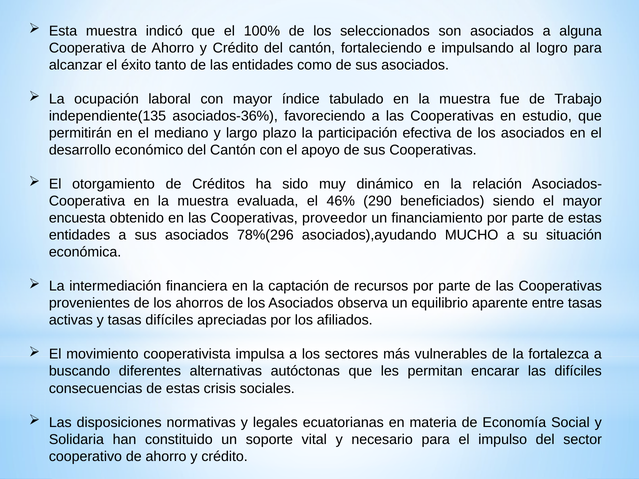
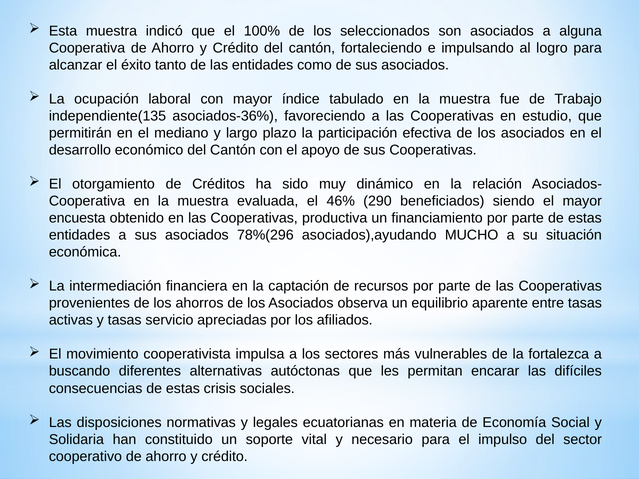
proveedor: proveedor -> productiva (335, 218)
tasas difíciles: difíciles -> servicio (169, 320)
